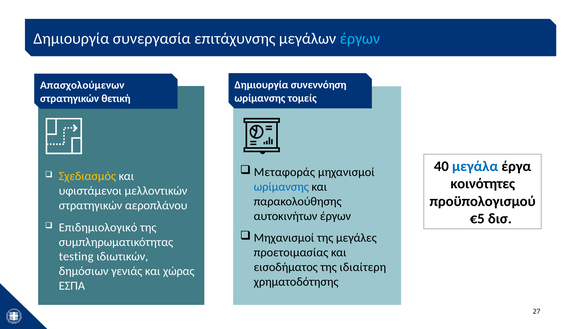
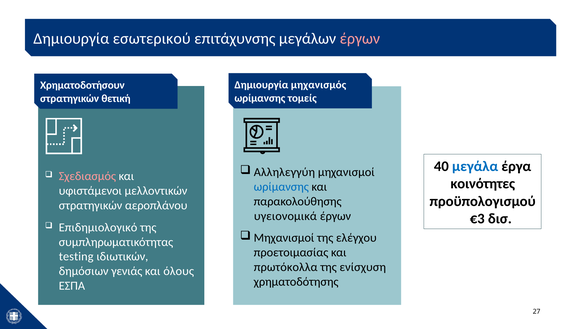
συνεργασία: συνεργασία -> εσωτερικού (152, 39)
έργων colour: light blue -> pink (360, 39)
συνεννόηση: συνεννόηση -> μηχανισμός (319, 85)
Απασχολούμενων: Απασχολούμενων -> Χρηματοδοτήσουν (82, 85)
Μεταφοράς: Μεταφοράς -> Αλληλεγγύη (284, 172)
Σχεδιασμός colour: yellow -> pink (87, 176)
αυτοκινήτων: αυτοκινήτων -> υγειονομικά (285, 216)
€5: €5 -> €3 (477, 219)
μεγάλες: μεγάλες -> ελέγχου (356, 238)
εισοδήματος: εισοδήματος -> πρωτόκολλα (286, 267)
ιδιαίτερη: ιδιαίτερη -> ενίσχυση (363, 267)
χώρας: χώρας -> όλους (179, 271)
